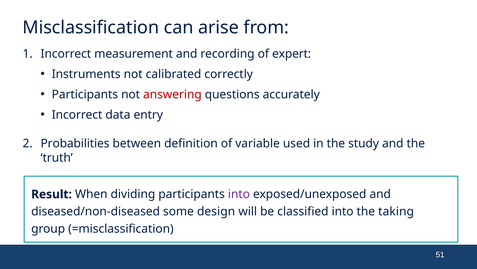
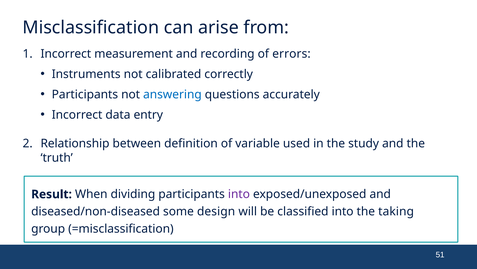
expert: expert -> errors (291, 54)
answering colour: red -> blue (172, 94)
Probabilities: Probabilities -> Relationship (75, 143)
